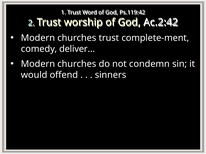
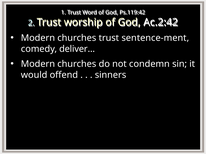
complete-ment: complete-ment -> sentence-ment (155, 38)
